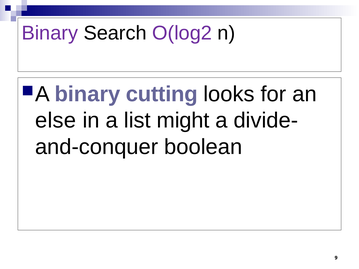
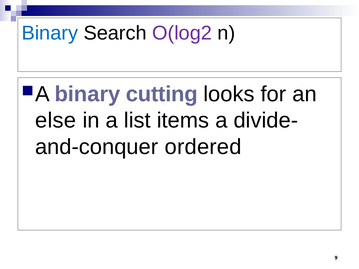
Binary colour: purple -> blue (50, 33)
might: might -> items (183, 121)
boolean: boolean -> ordered (203, 147)
